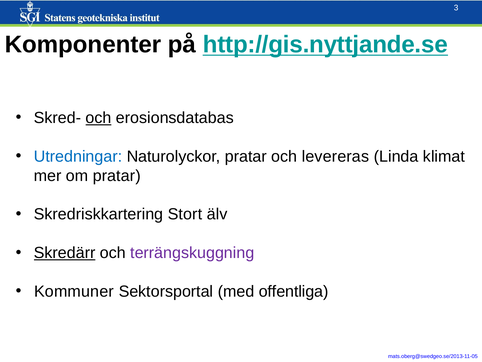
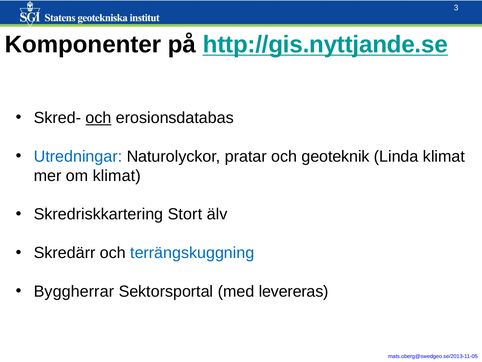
levereras: levereras -> geoteknik (336, 156)
om pratar: pratar -> klimat (117, 175)
Skredärr underline: present -> none (65, 253)
terrängskuggning colour: purple -> blue (192, 253)
Kommuner: Kommuner -> Byggherrar (74, 291)
offentliga: offentliga -> levereras (294, 291)
